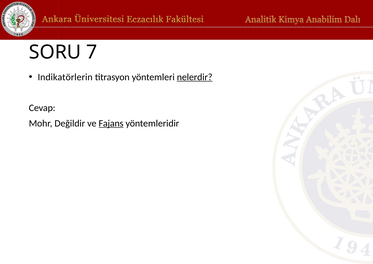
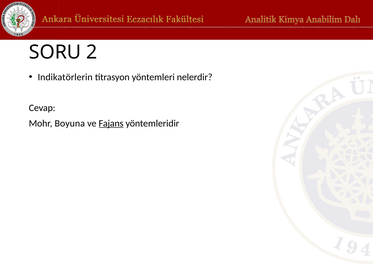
7: 7 -> 2 (92, 52)
nelerdir underline: present -> none (195, 77)
Değildir: Değildir -> Boyuna (70, 123)
